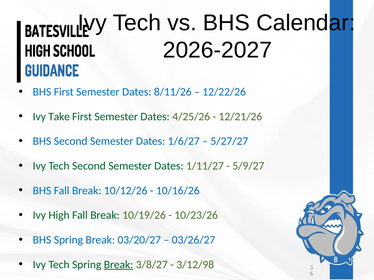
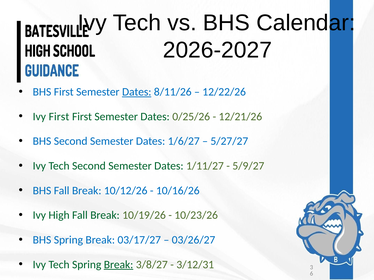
Dates underline: none -> present (137, 92)
Ivy Take: Take -> First (59, 117)
4/25/26: 4/25/26 -> 0/25/26 (191, 117)
03/20/27: 03/20/27 -> 03/17/27 (139, 240)
3/12/98: 3/12/98 -> 3/12/31 (195, 265)
